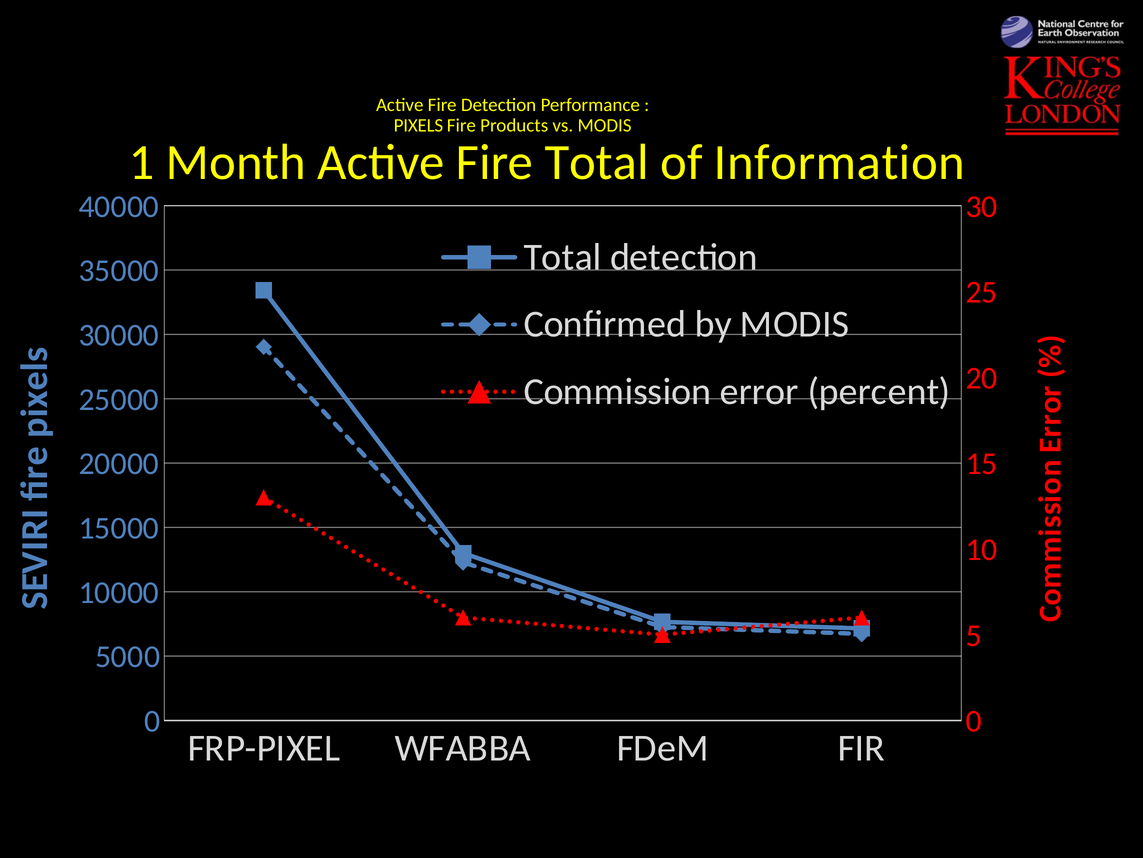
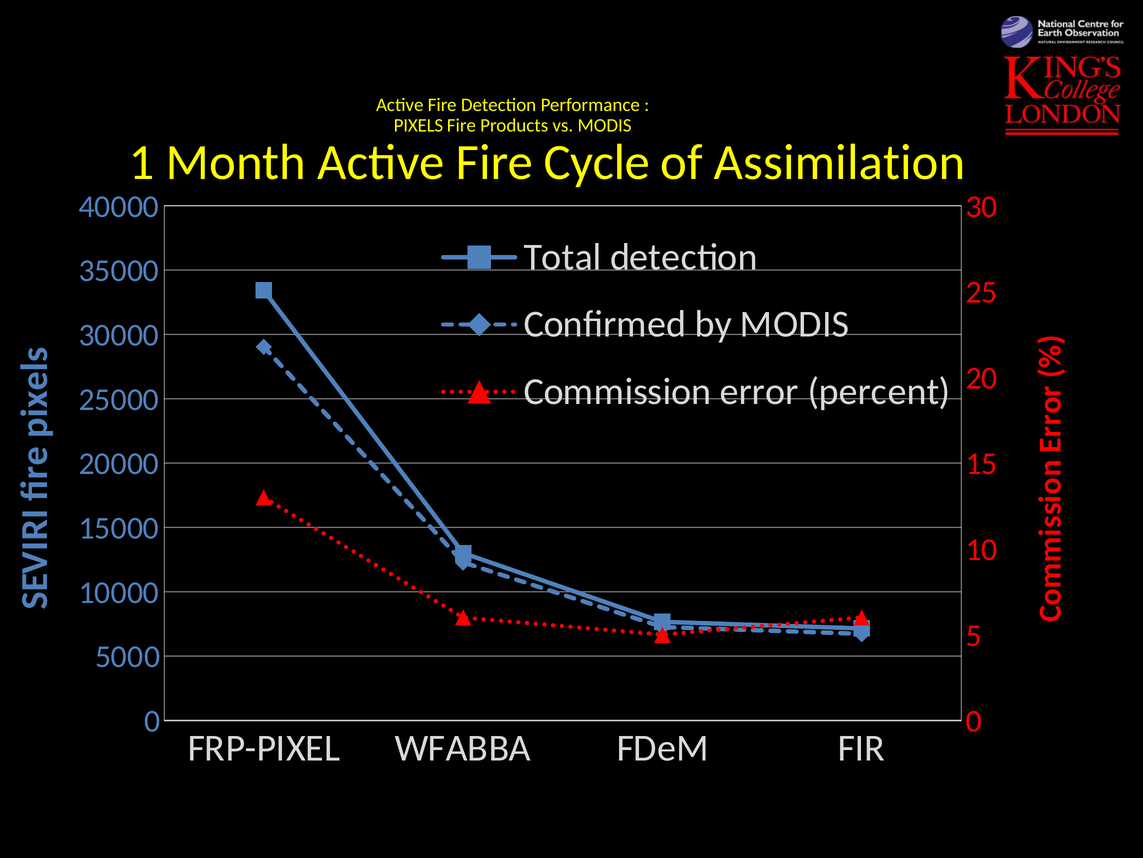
Fire Total: Total -> Cycle (597, 162)
Information: Information -> Assimilation (840, 162)
